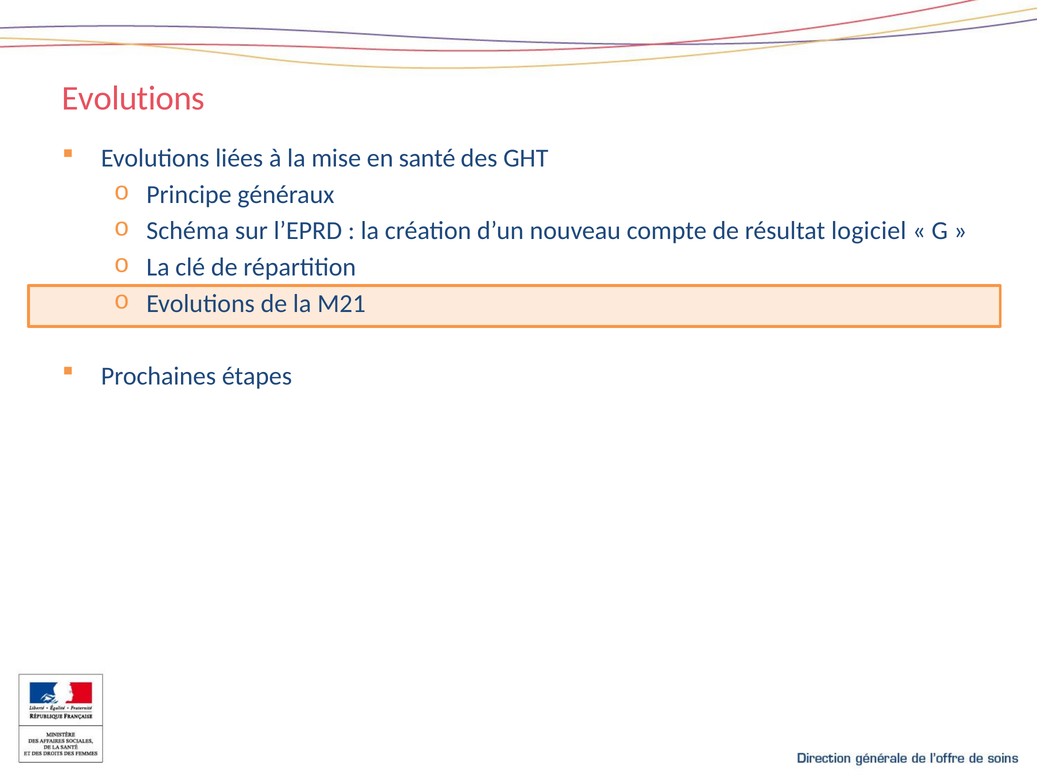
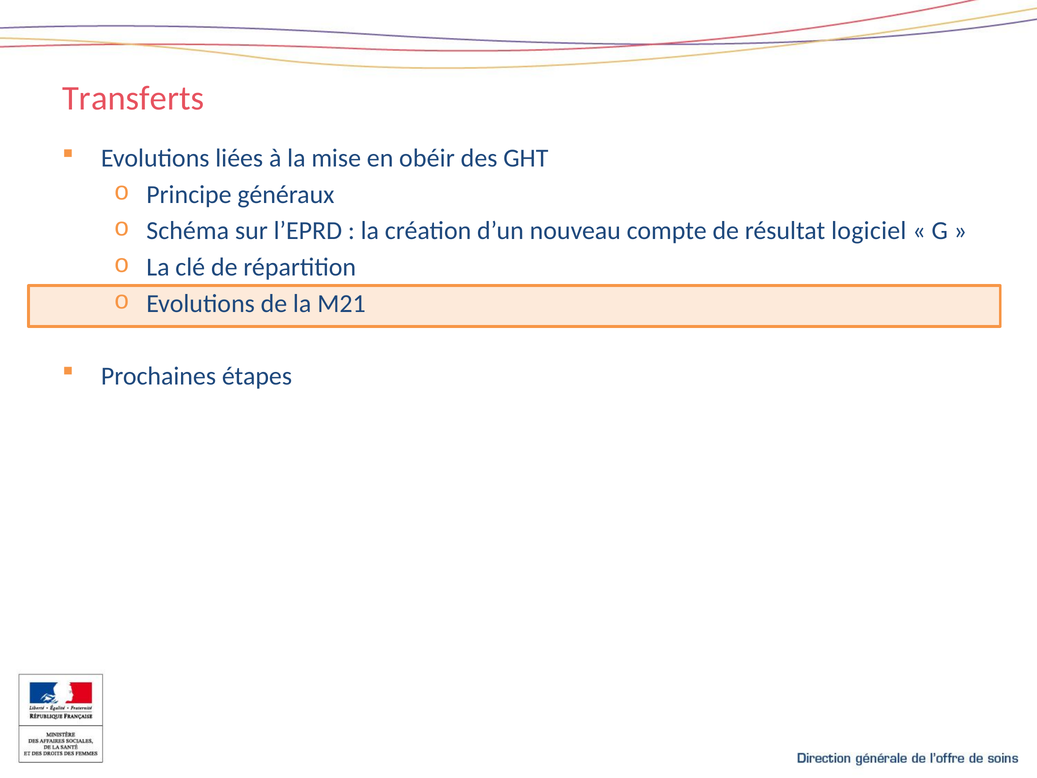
Evolutions: Evolutions -> Transferts (133, 98)
santé: santé -> obéir (427, 158)
